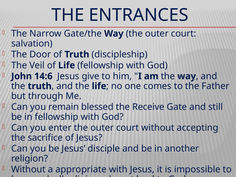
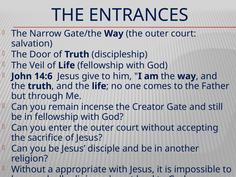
blessed: blessed -> incense (97, 107)
Receive: Receive -> Creator (148, 107)
